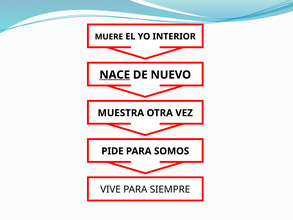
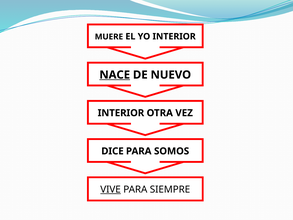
MUESTRA: MUESTRA -> INTERIOR (121, 113)
PIDE: PIDE -> DICE (112, 151)
VIVE underline: none -> present (111, 189)
